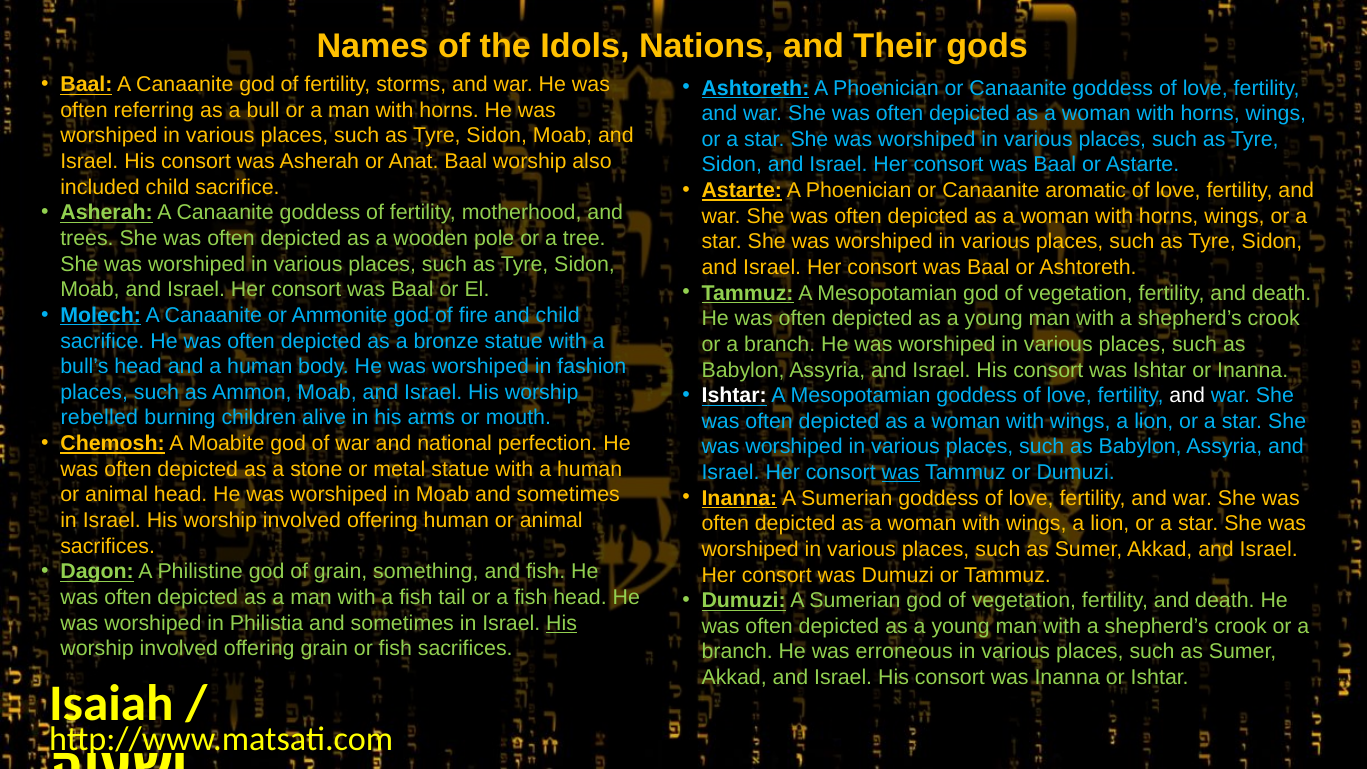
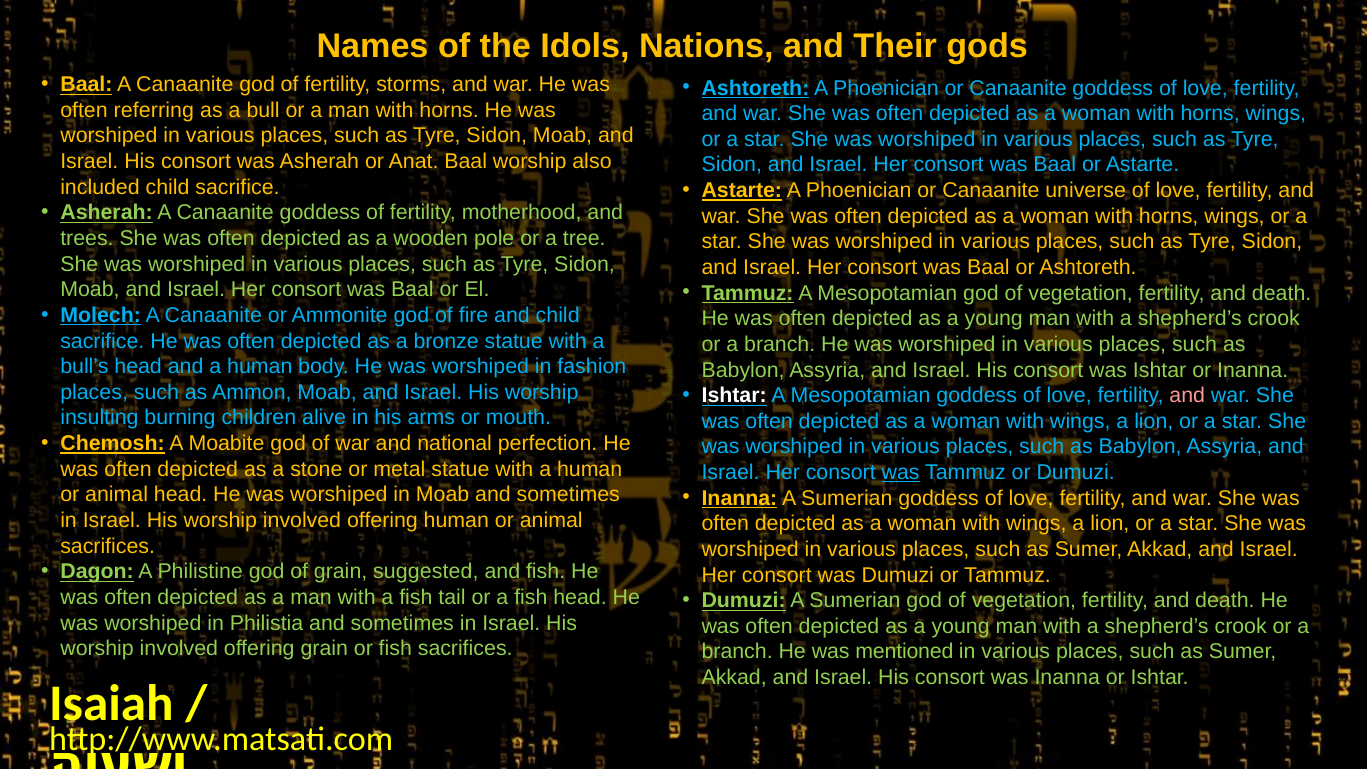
aromatic: aromatic -> universe (1086, 191)
and colour: white -> pink (1187, 396)
rebelled: rebelled -> insulting (99, 418)
something: something -> suggested (426, 572)
His underline: present -> none (562, 623)
erroneous: erroneous -> mentioned (904, 652)
